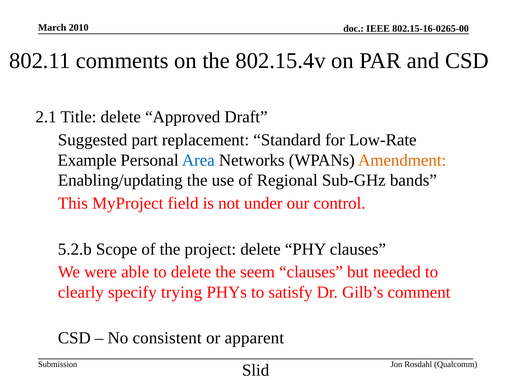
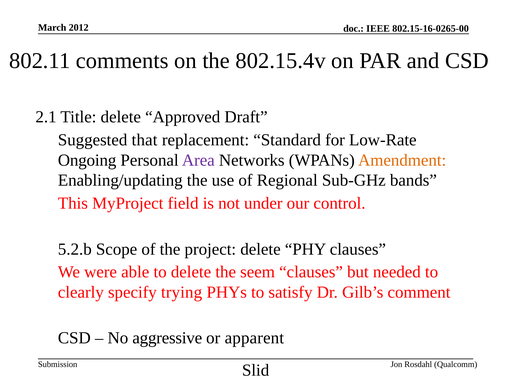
2010: 2010 -> 2012 (79, 28)
part: part -> that (145, 140)
Example: Example -> Ongoing (87, 160)
Area colour: blue -> purple (198, 160)
consistent: consistent -> aggressive (167, 338)
